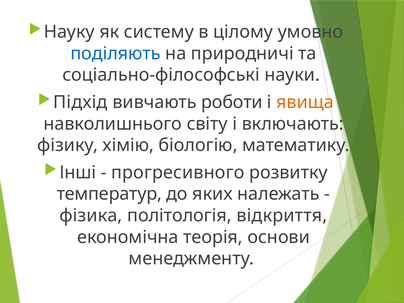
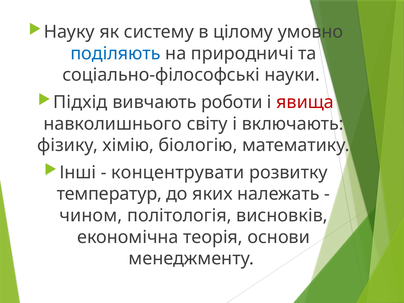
явища colour: orange -> red (305, 102)
прогресивного: прогресивного -> концентрувати (178, 172)
фізика: фізика -> чином (91, 216)
відкриття: відкриття -> висновків (282, 216)
